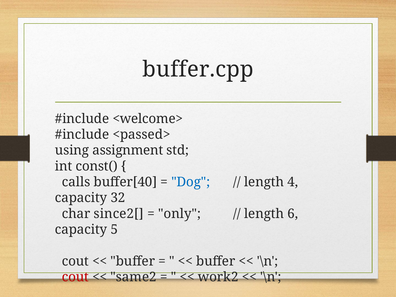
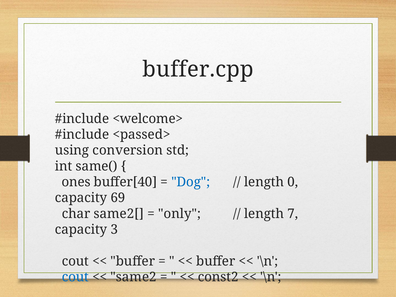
assignment: assignment -> conversion (128, 150)
const(: const( -> same( (97, 166)
calls: calls -> ones (76, 182)
4: 4 -> 0 (293, 182)
32: 32 -> 69 (118, 198)
since2[: since2[ -> same2[ (119, 214)
6: 6 -> 7 (293, 214)
5: 5 -> 3 (114, 230)
cout colour: red -> blue (75, 277)
work2: work2 -> const2 (218, 277)
